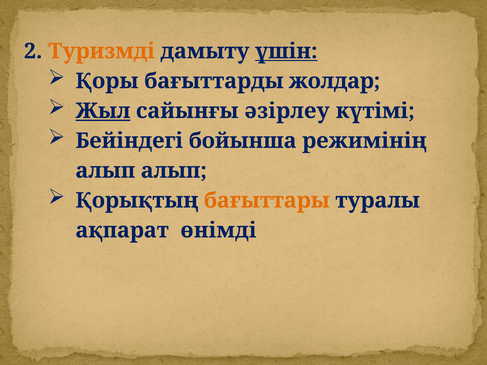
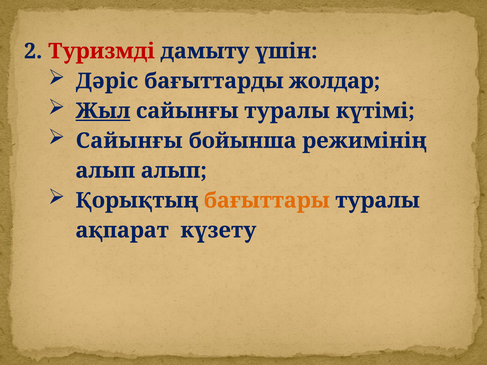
Туризмді colour: orange -> red (101, 51)
үшін underline: present -> none (286, 51)
Қоры: Қоры -> Дәріс (107, 81)
сайынғы әзірлеу: әзірлеу -> туралы (287, 111)
Бейіндегі: Бейіндегі -> Сайынғы (129, 141)
өнімді: өнімді -> күзету (218, 230)
